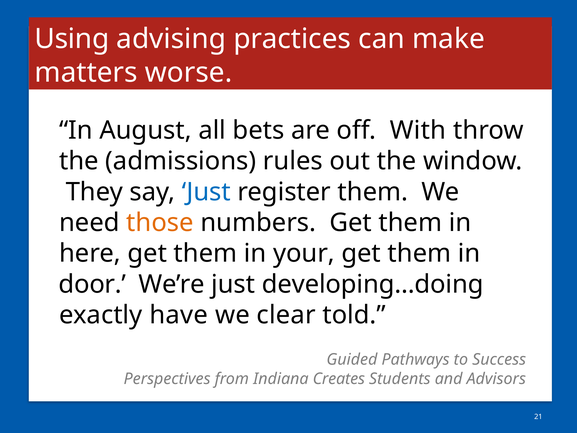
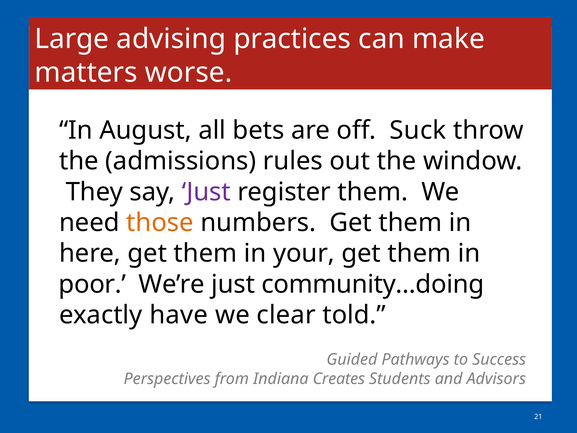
Using: Using -> Large (72, 39)
With: With -> Suck (418, 130)
Just colour: blue -> purple (206, 192)
door: door -> poor (92, 284)
developing…doing: developing…doing -> community…doing (373, 284)
